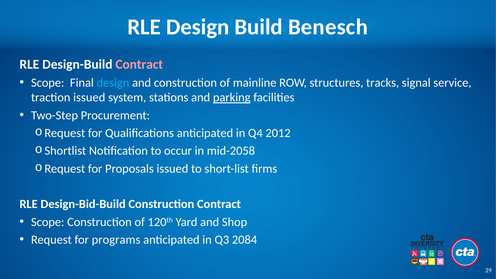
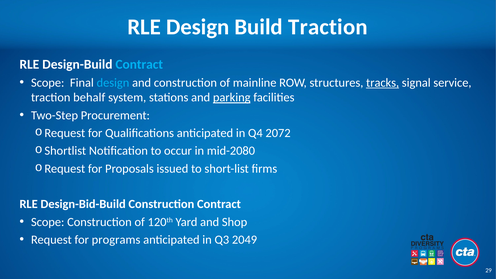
Build Benesch: Benesch -> Traction (328, 27)
Contract colour: pink -> light blue (139, 64)
tracks underline: none -> present (383, 83)
traction issued: issued -> behalf (89, 98)
2012: 2012 -> 2072 (278, 133)
mid-2058: mid-2058 -> mid-2080 (231, 151)
2084: 2084 -> 2049 (245, 240)
